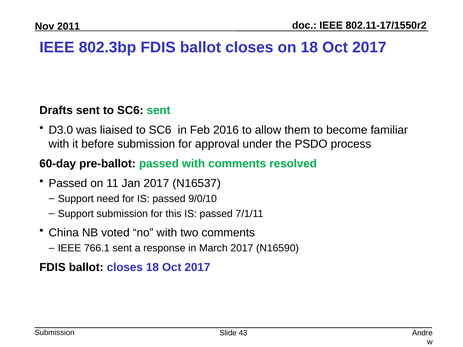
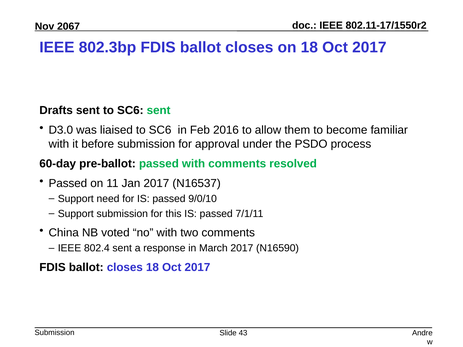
2011: 2011 -> 2067 (69, 26)
766.1: 766.1 -> 802.4 (97, 248)
